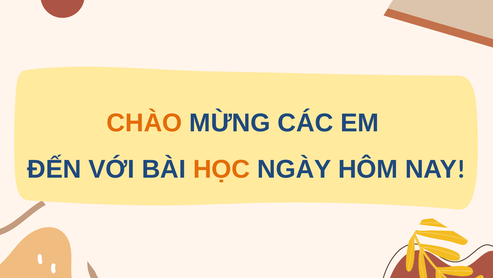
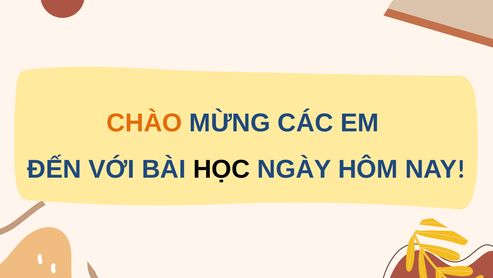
HỌC colour: orange -> black (222, 169)
